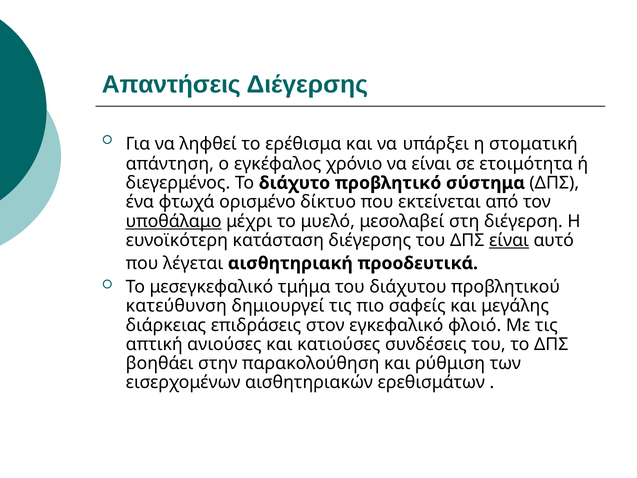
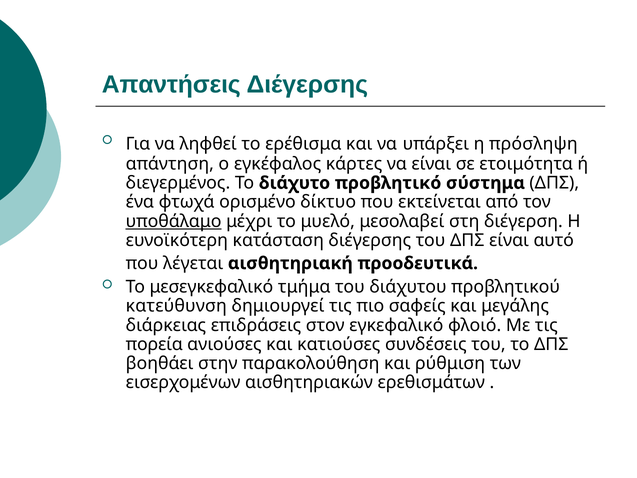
στοματική: στοματική -> πρόσληψη (533, 144)
χρόνιο: χρόνιο -> κάρτες (354, 164)
είναι underline: present -> none (509, 240)
απτική: απτική -> πορεία (154, 344)
